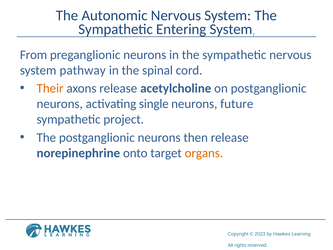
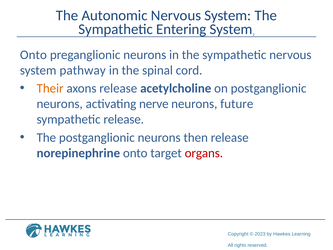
From: From -> Onto (33, 55)
single: single -> nerve (154, 104)
sympathetic project: project -> release (124, 119)
organs colour: orange -> red (204, 153)
